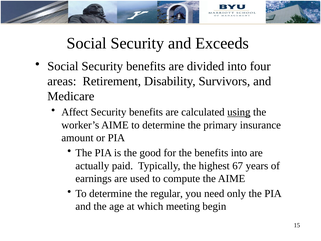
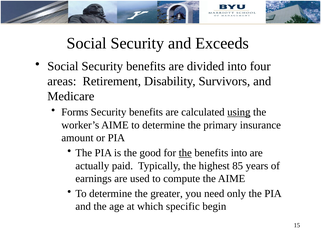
Affect: Affect -> Forms (75, 112)
the underline: none -> present (185, 153)
67: 67 -> 85 (238, 166)
regular: regular -> greater (167, 193)
meeting: meeting -> specific (183, 206)
